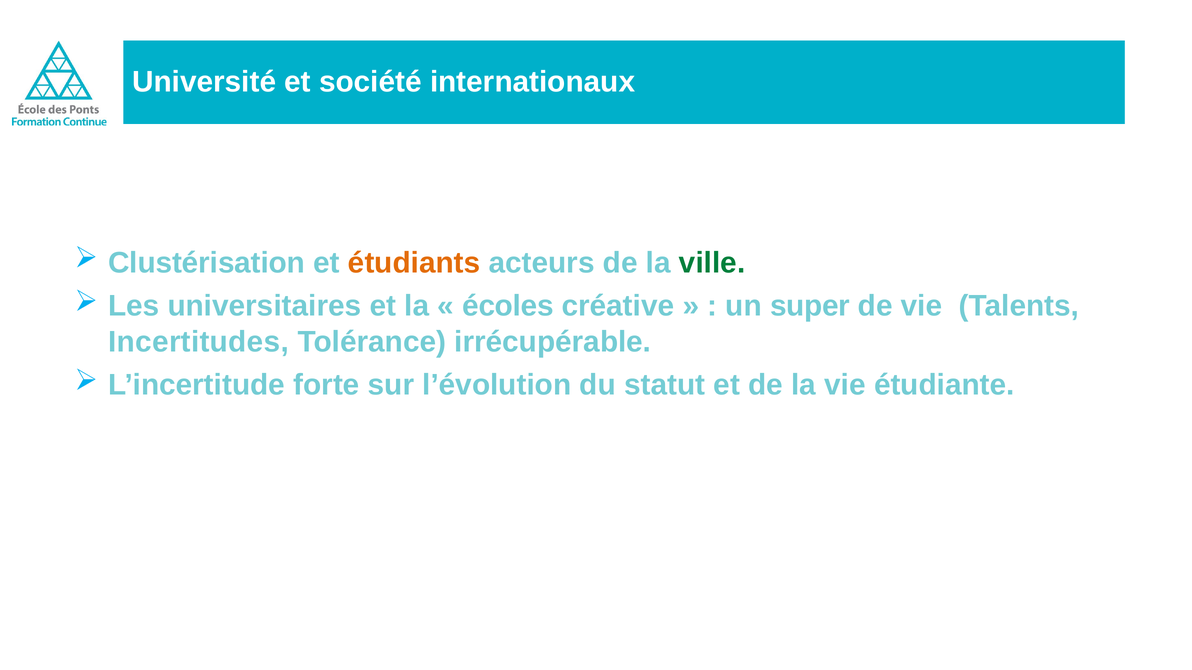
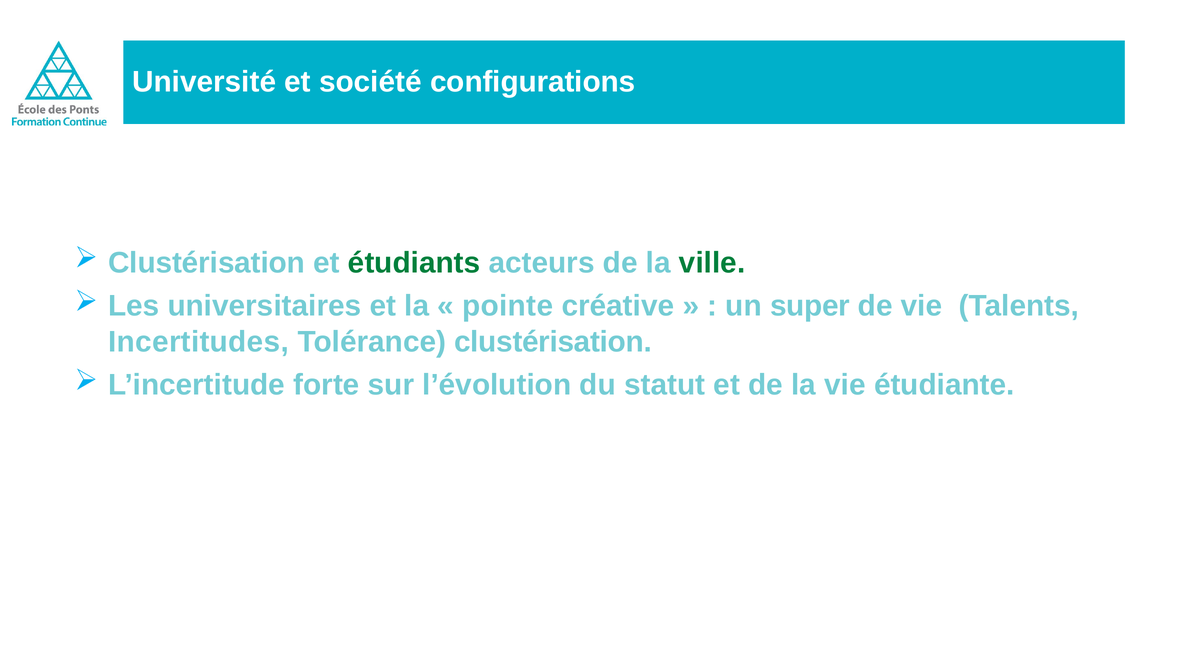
internationaux: internationaux -> configurations (533, 82)
étudiants colour: orange -> green (414, 263)
écoles: écoles -> pointe (508, 306)
Tolérance irrécupérable: irrécupérable -> clustérisation (553, 342)
